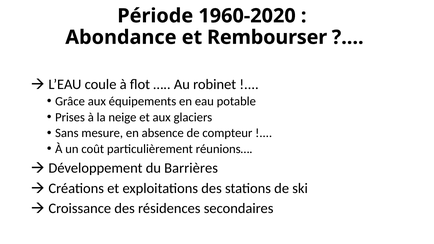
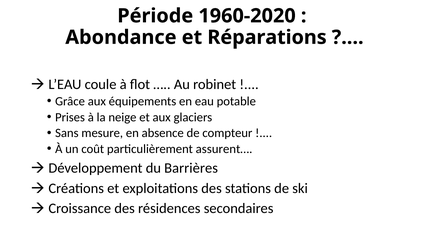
Rembourser: Rembourser -> Réparations (267, 37)
réunions…: réunions… -> assurent… (224, 149)
